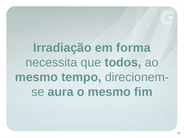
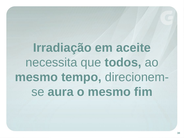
forma: forma -> aceite (133, 48)
